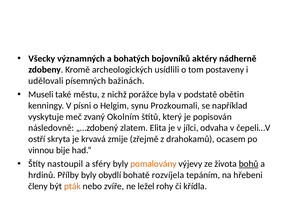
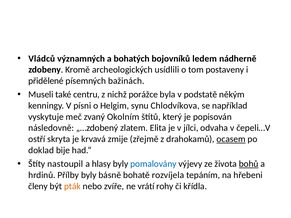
Všecky: Všecky -> Vládců (42, 59)
aktéry: aktéry -> ledem (205, 59)
udělovali: udělovali -> přidělené (46, 81)
městu: městu -> centru (87, 95)
obětin: obětin -> někým (232, 95)
Prozkoumali: Prozkoumali -> Chlodvíkova (175, 106)
ocasem underline: none -> present (231, 139)
vinnou: vinnou -> doklad (41, 150)
sféry: sféry -> hlasy (101, 164)
pomalovány colour: orange -> blue (153, 164)
obydlí: obydlí -> básně (110, 175)
ležel: ležel -> vrátí (146, 186)
